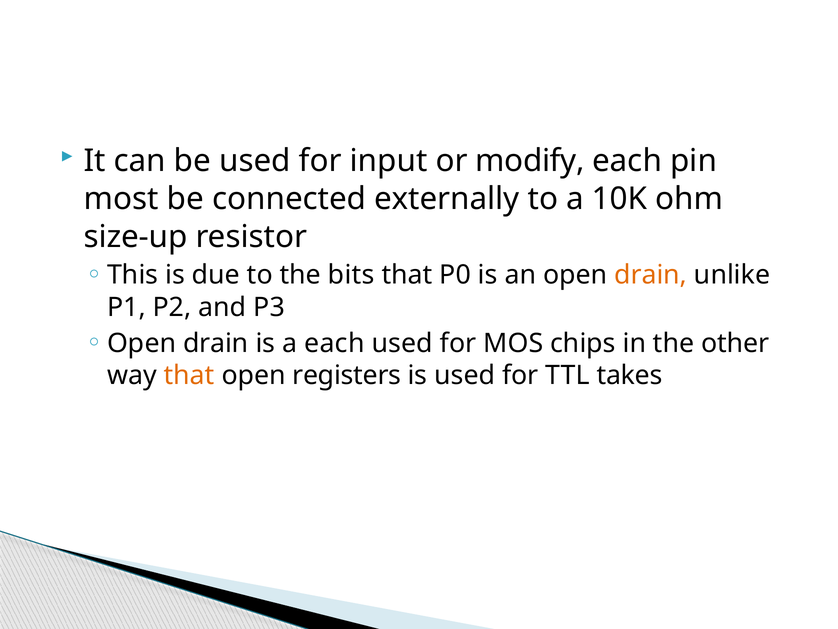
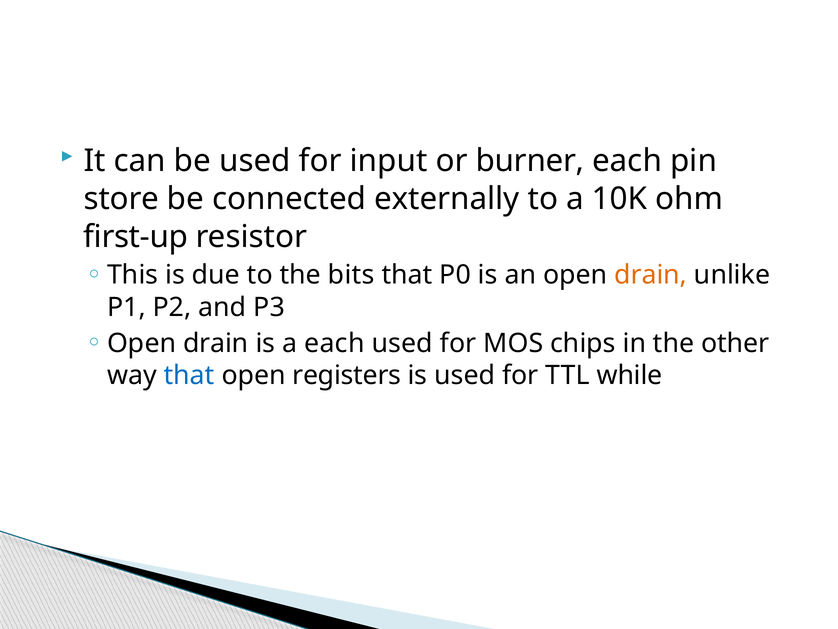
modify: modify -> burner (530, 161)
most: most -> store (121, 199)
size-up: size-up -> first-up (136, 236)
that colour: orange -> blue (189, 375)
takes: takes -> while (630, 375)
